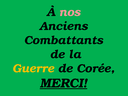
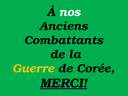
nos colour: pink -> white (70, 12)
